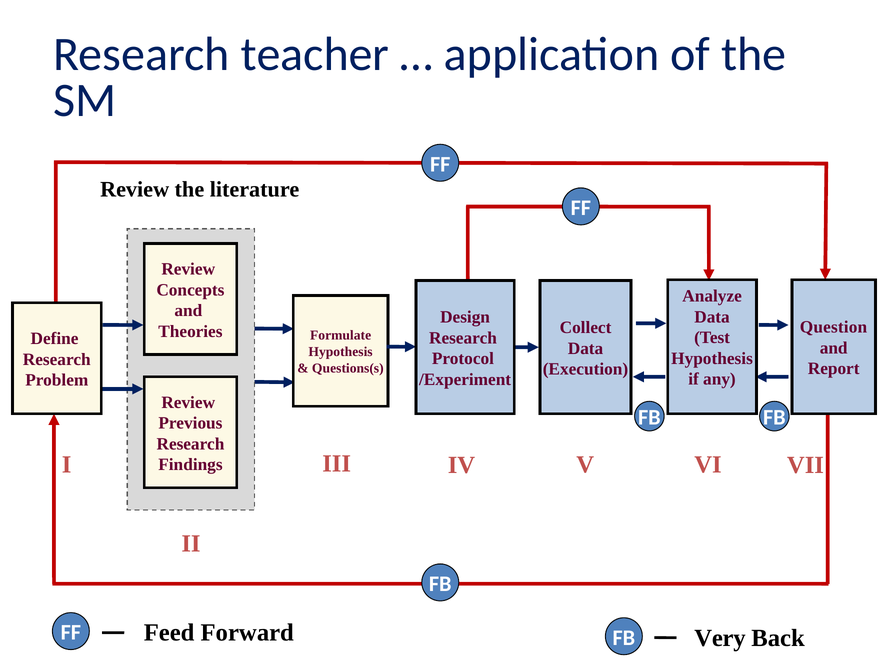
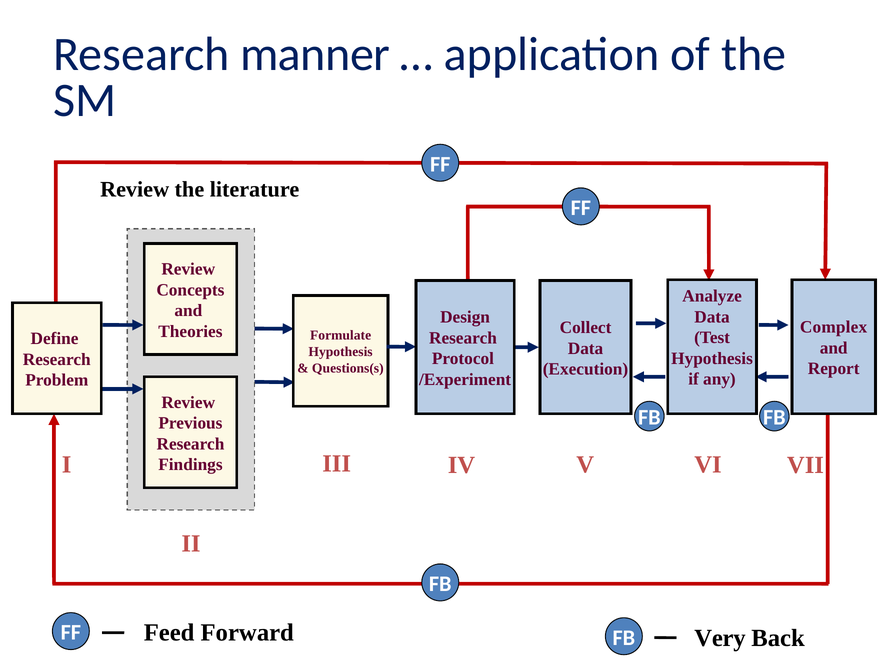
teacher: teacher -> manner (315, 54)
Question: Question -> Complex (834, 327)
